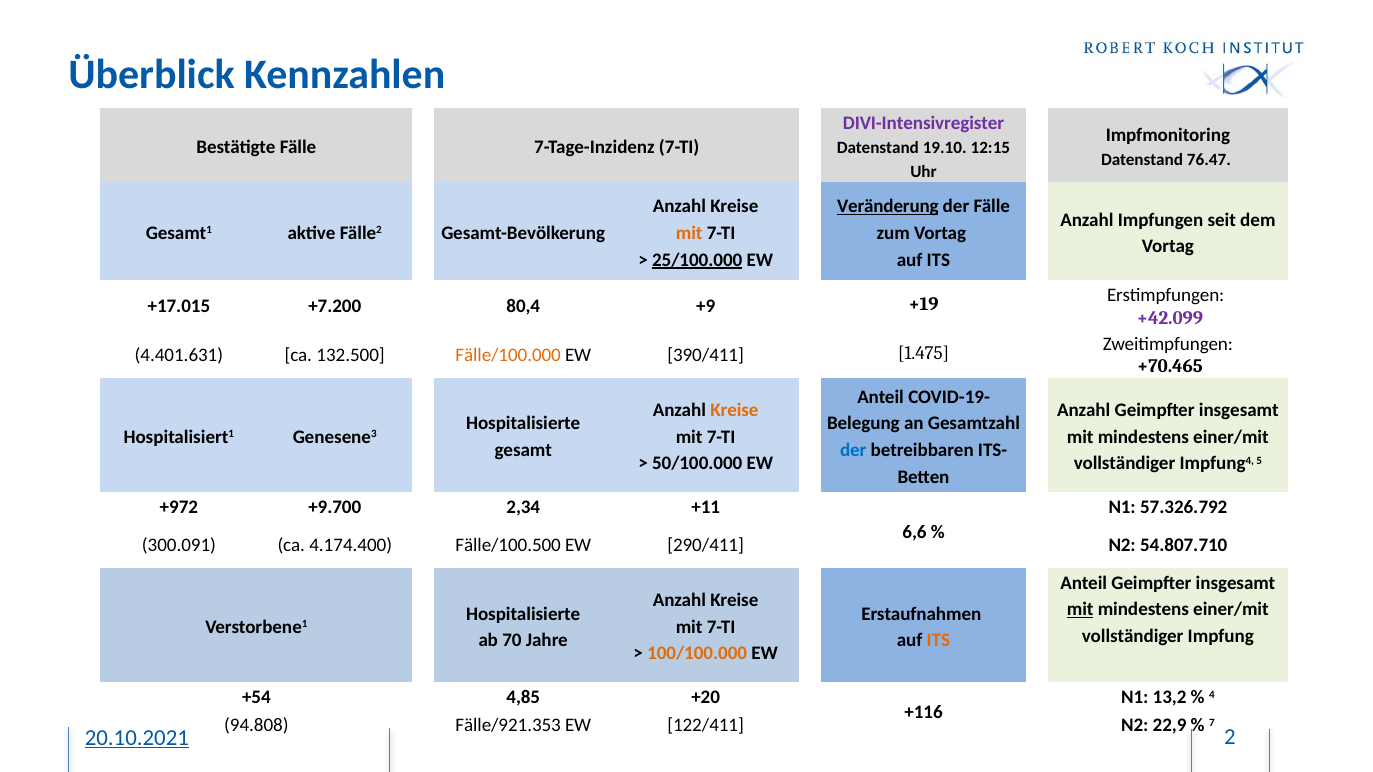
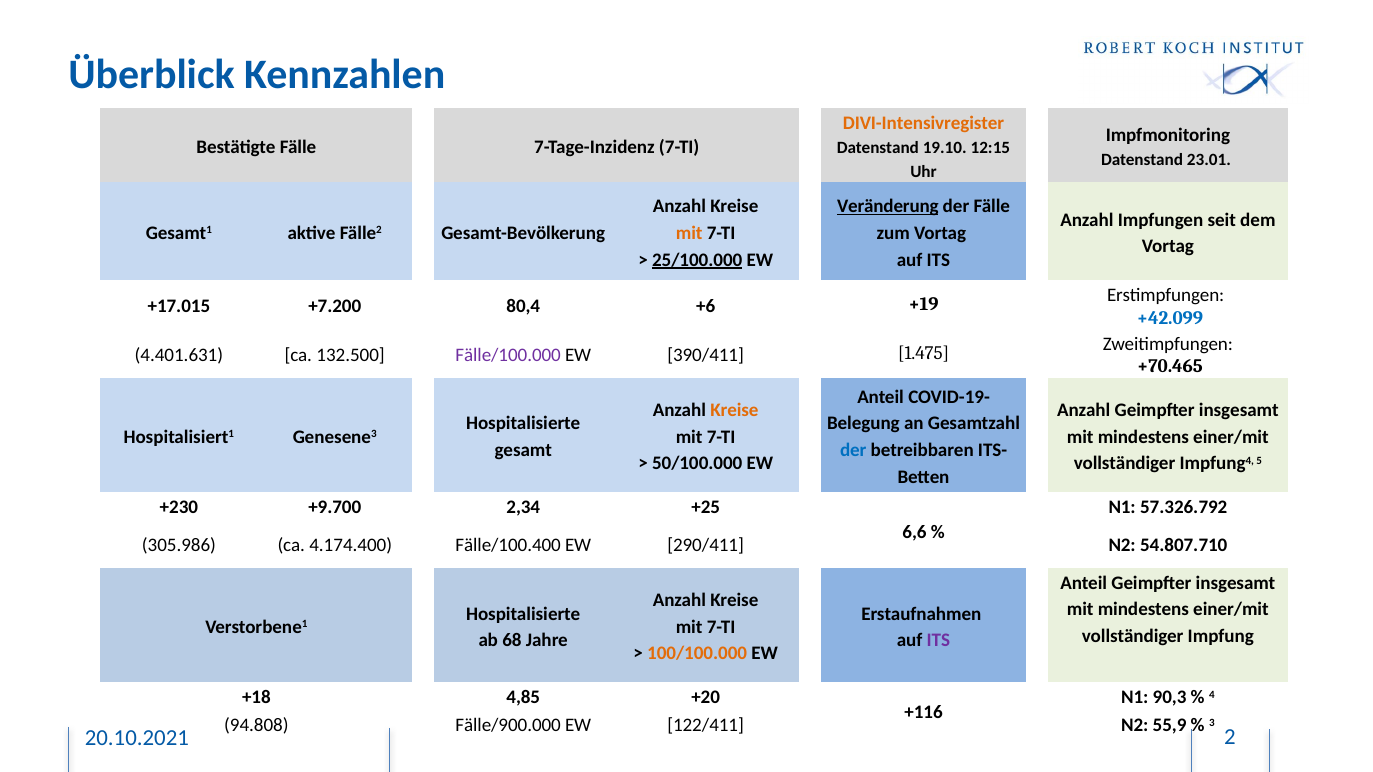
DIVI-Intensivregister colour: purple -> orange (924, 123)
76.47: 76.47 -> 23.01 (1209, 160)
+9: +9 -> +6 (706, 307)
+42.099 colour: purple -> blue (1170, 318)
Fälle/100.000 colour: orange -> purple (508, 355)
+972: +972 -> +230 (179, 508)
+11: +11 -> +25 (706, 508)
300.091: 300.091 -> 305.986 (179, 546)
Fälle/100.500: Fälle/100.500 -> Fälle/100.400 (508, 546)
mit underline: present -> none (1080, 610)
70: 70 -> 68 (512, 641)
ITS colour: orange -> purple (938, 641)
+54: +54 -> +18 (256, 698)
13,2: 13,2 -> 90,3 (1170, 698)
Fälle/921.353: Fälle/921.353 -> Fälle/900.000 (508, 726)
22,9: 22,9 -> 55,9 (1170, 726)
7: 7 -> 3 (1212, 723)
20.10.2021 underline: present -> none (137, 738)
